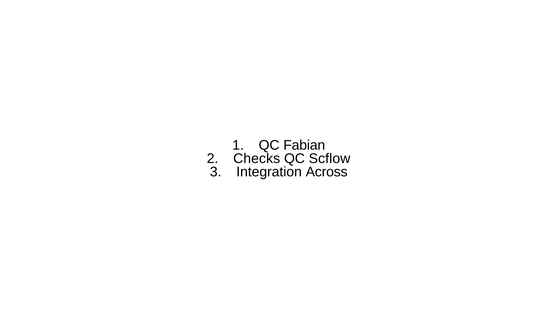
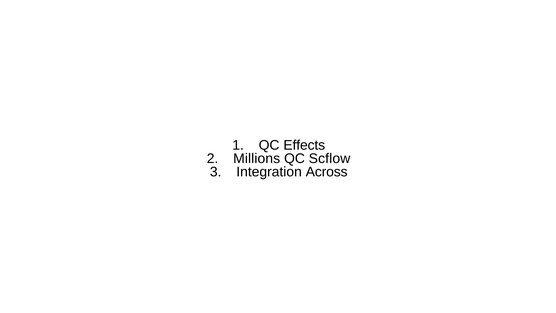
Fabian: Fabian -> Effects (304, 145)
Checks: Checks -> Millions (257, 158)
